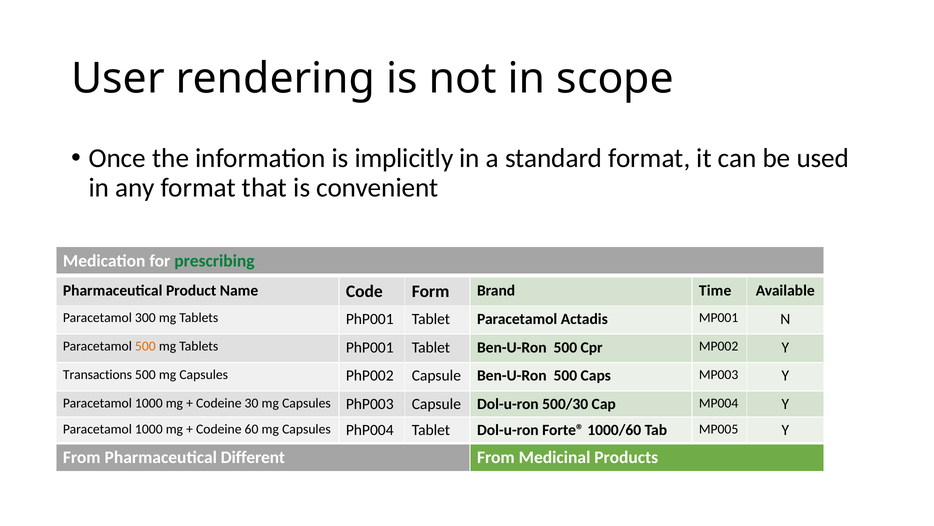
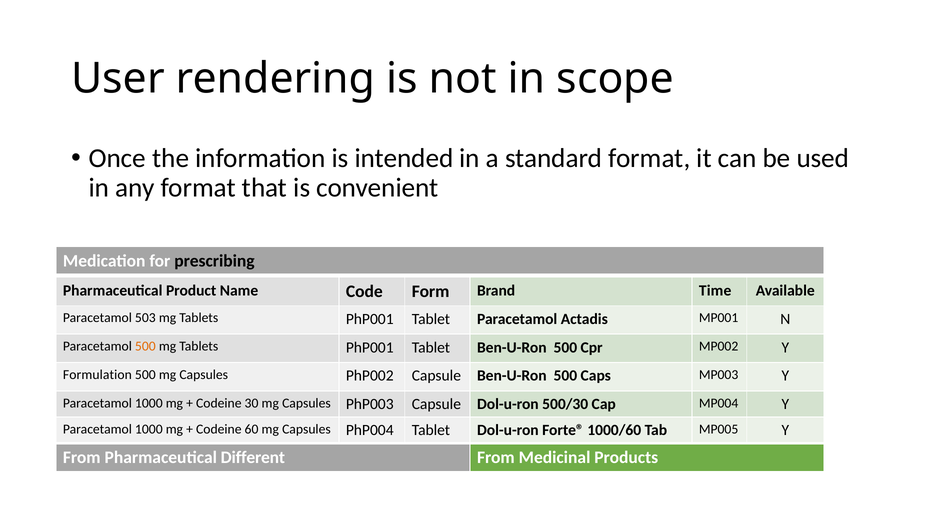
implicitly: implicitly -> intended (404, 158)
prescribing colour: green -> black (214, 260)
300: 300 -> 503 (145, 317)
Transactions: Transactions -> Formulation (97, 374)
